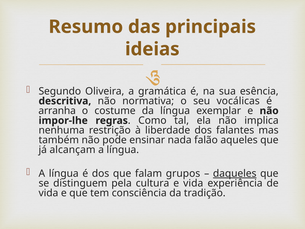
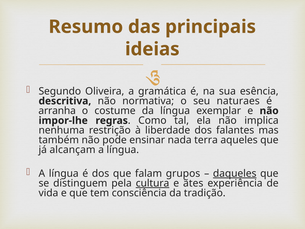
vocálicas: vocálicas -> naturaes (238, 101)
falão: falão -> terra (206, 140)
cultura underline: none -> present (153, 183)
e vida: vida -> ãtes (193, 183)
